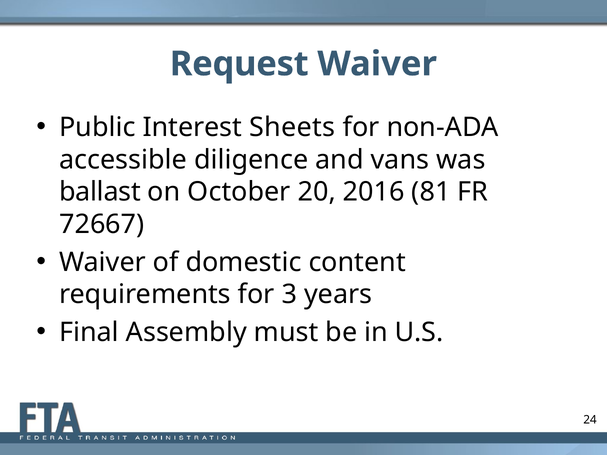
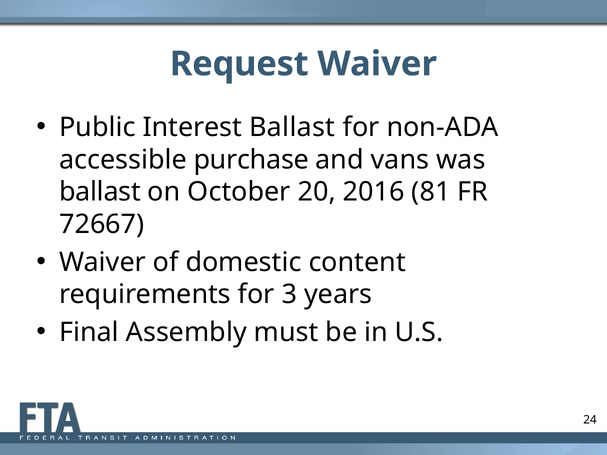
Interest Sheets: Sheets -> Ballast (292, 127)
diligence: diligence -> purchase (251, 160)
